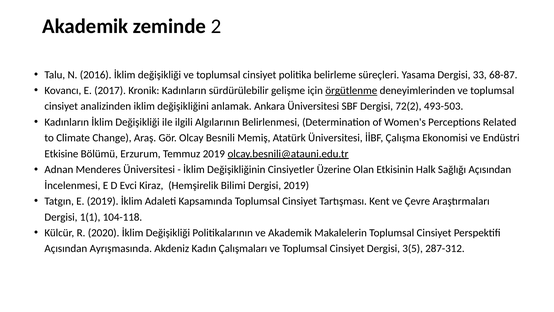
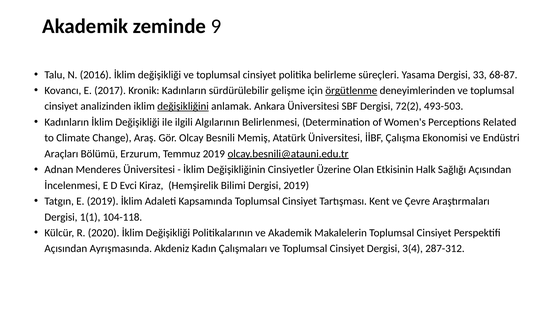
2: 2 -> 9 (216, 26)
değişikliğini underline: none -> present (183, 106)
Etkisine: Etkisine -> Araçları (61, 154)
3(5: 3(5 -> 3(4 (413, 248)
